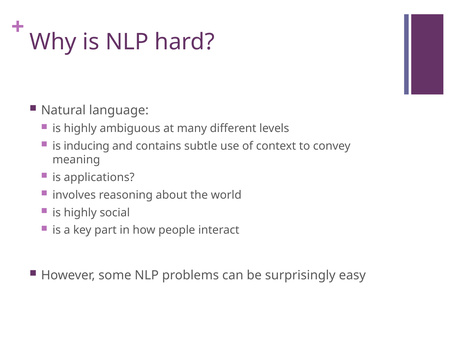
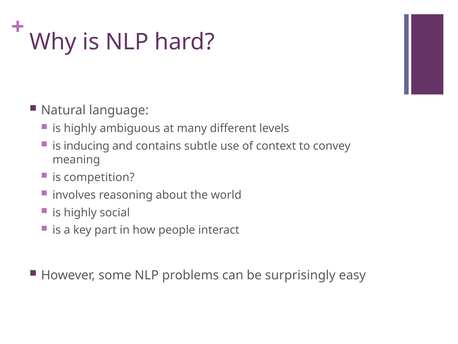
applications: applications -> competition (99, 177)
